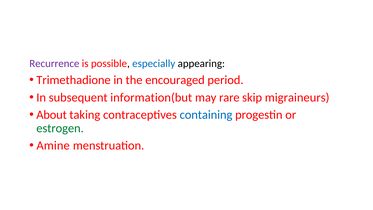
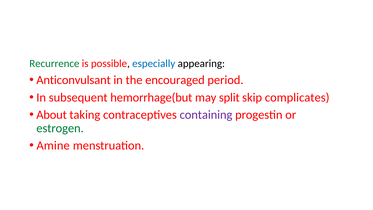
Recurrence colour: purple -> green (54, 64)
Trimethadione: Trimethadione -> Anticonvulsant (74, 80)
information(but: information(but -> hemorrhage(but (151, 97)
rare: rare -> split (229, 97)
migraineurs: migraineurs -> complicates (297, 97)
containing colour: blue -> purple (206, 115)
